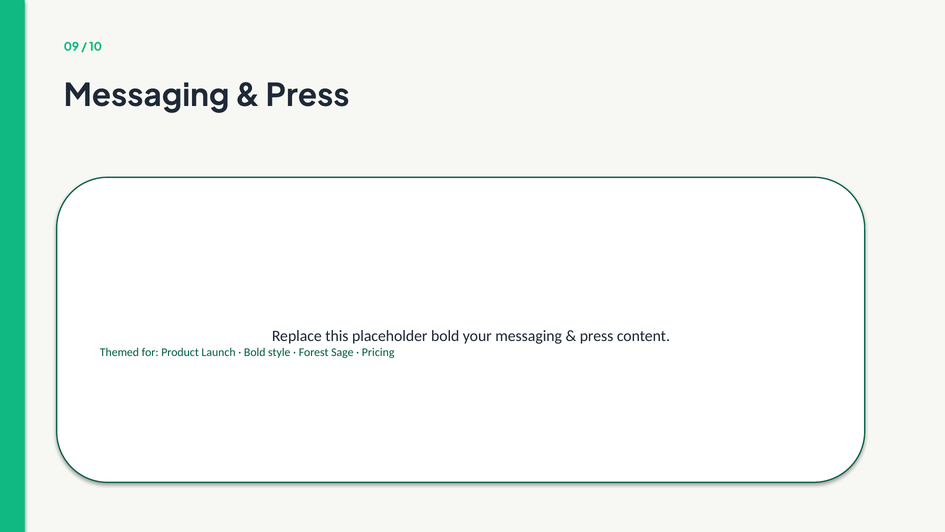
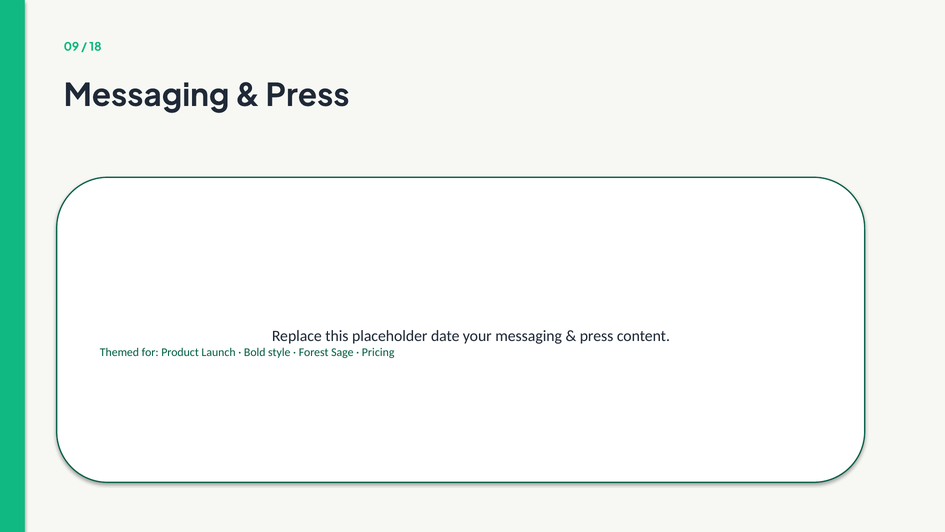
10: 10 -> 18 (95, 47)
placeholder bold: bold -> date (445, 336)
